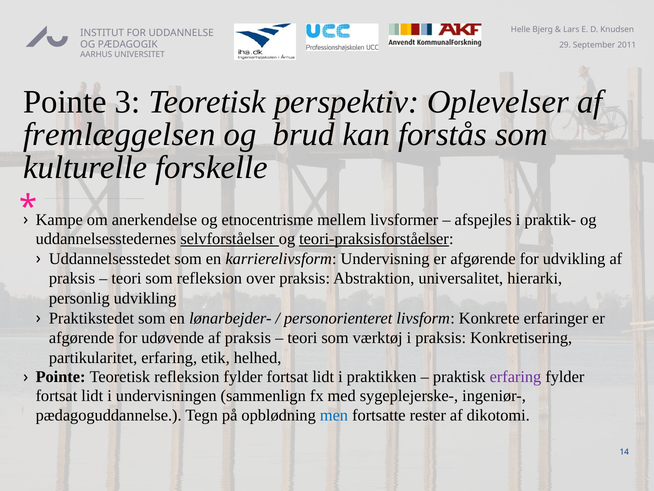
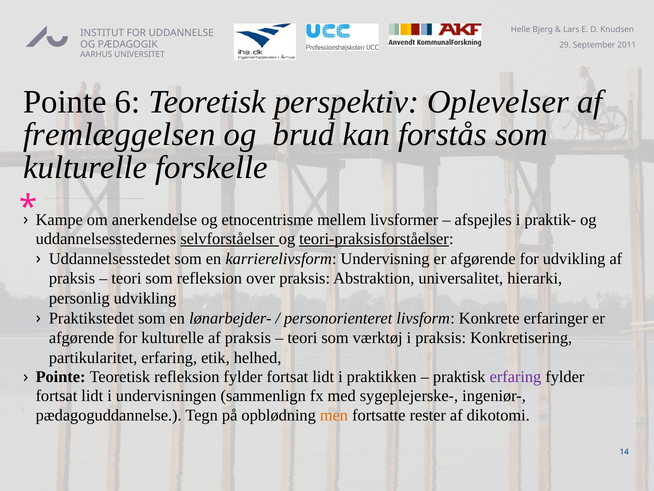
3: 3 -> 6 (128, 102)
for udøvende: udøvende -> kulturelle (173, 338)
men colour: blue -> orange (334, 415)
